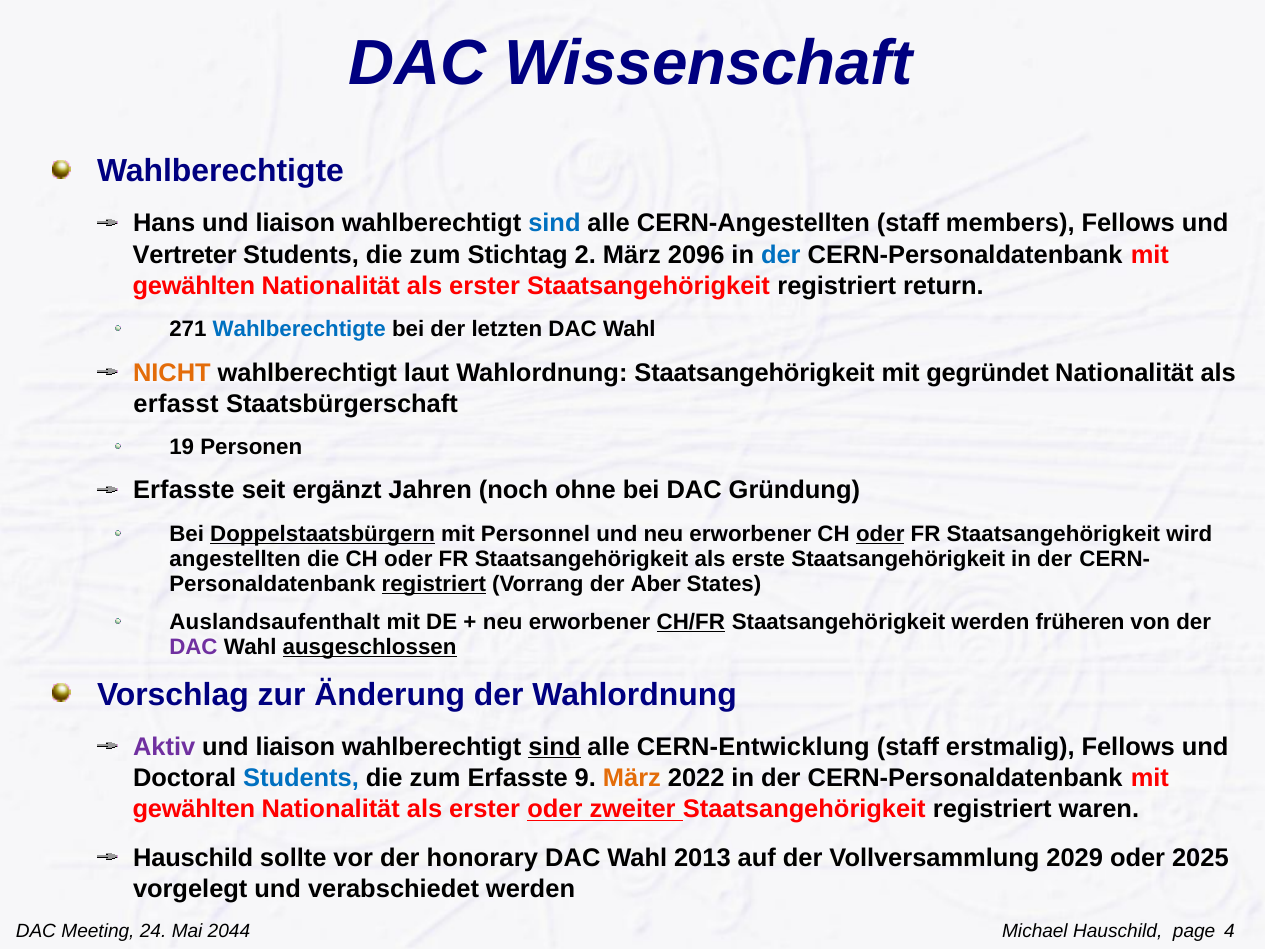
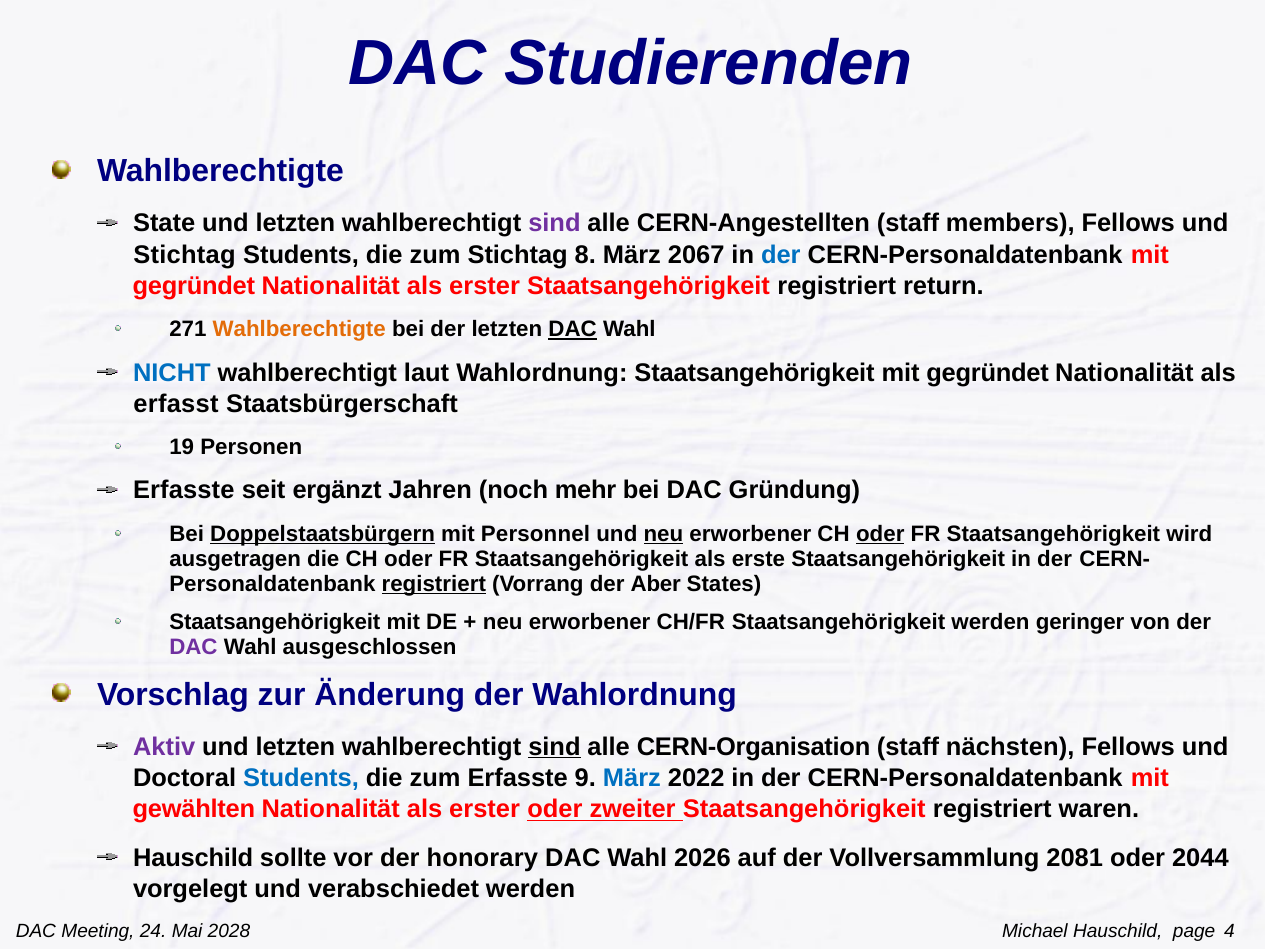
Wissenschaft: Wissenschaft -> Studierenden (708, 63)
Hans: Hans -> State (164, 223)
liaison: liaison -> letzten (295, 223)
sind colour: blue -> purple (554, 223)
Vertreter: Vertreter -> Stichtag (184, 255)
Stichtag 2: 2 -> 8 (585, 255)
2096: 2096 -> 2067 (696, 255)
gewählten: gewählten -> gegründet (194, 286)
Wahlberechtigte colour: blue -> orange (299, 329)
DAC underline: none -> present (573, 329)
NICHT colour: orange -> blue (172, 372)
ohne: ohne -> mehr (586, 490)
neu underline: none -> present (663, 534)
angestellten: angestellten -> ausgetragen (235, 559)
Auslandsaufenthalt: Auslandsaufenthalt -> Staatsangehörigkeit (275, 622)
CH/FR underline: present -> none (691, 622)
früheren: früheren -> geringer (1080, 622)
ausgeschlossen underline: present -> none (370, 647)
liaison: liaison -> letzten (295, 746)
CERN-Entwicklung: CERN-Entwicklung -> CERN-Organisation (754, 746)
erstmalig: erstmalig -> nächsten (1010, 746)
März colour: orange -> blue (632, 778)
2013: 2013 -> 2026 (702, 857)
2029: 2029 -> 2081 (1075, 857)
2025: 2025 -> 2044 (1200, 857)
2044: 2044 -> 2028 (229, 930)
